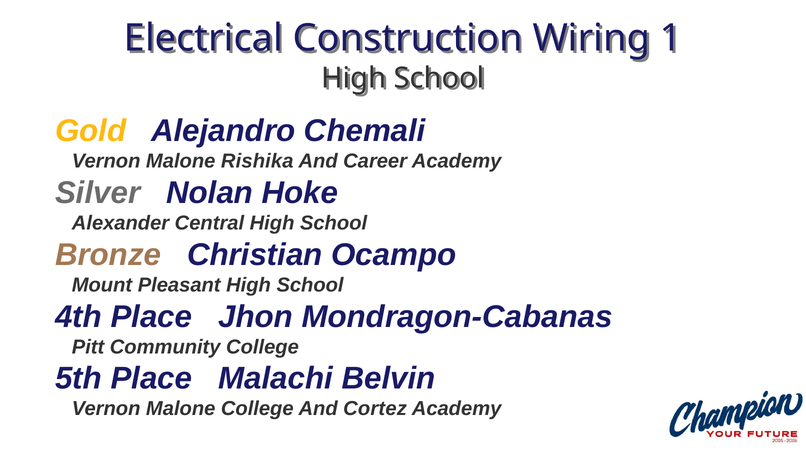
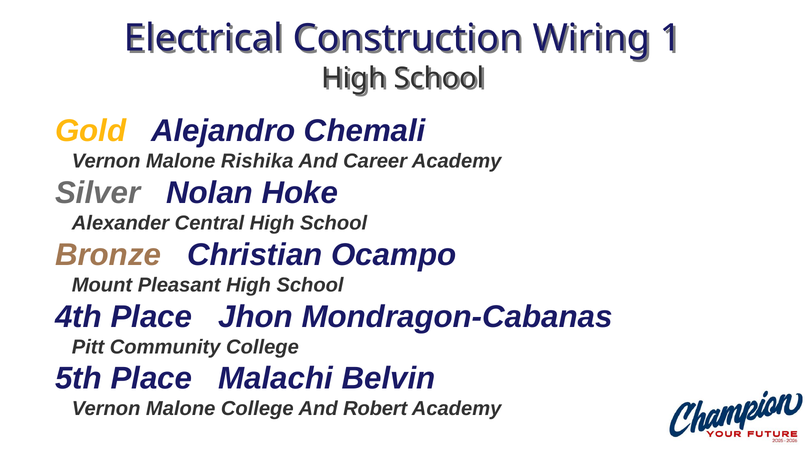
Cortez: Cortez -> Robert (375, 408)
